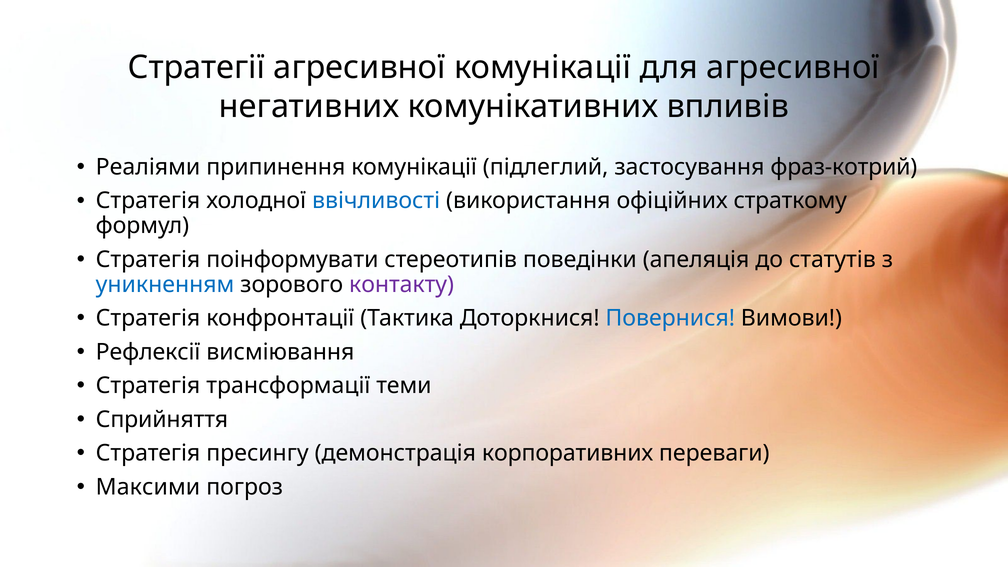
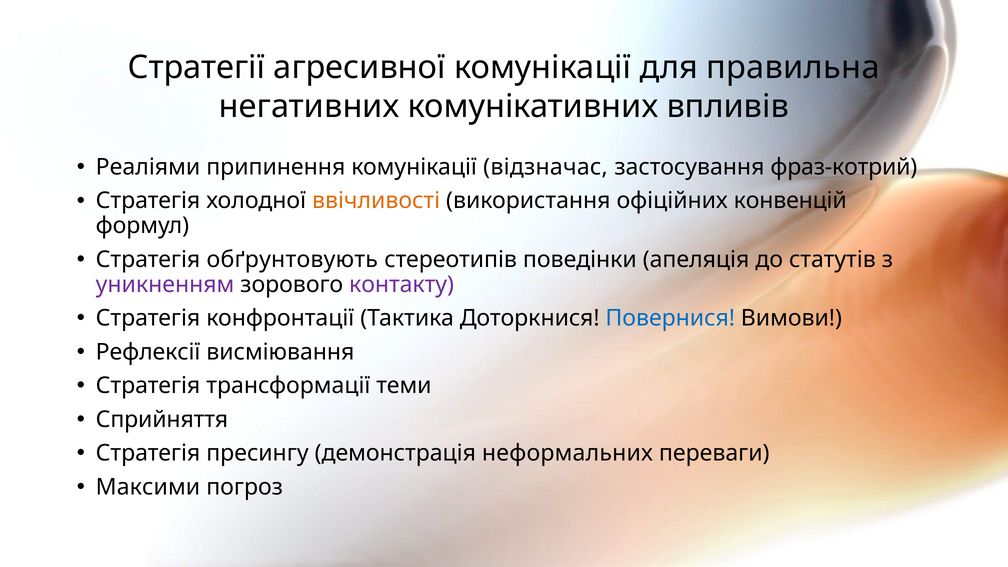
для агресивної: агресивної -> правильна (793, 68)
підлеглий: підлеглий -> відзначас (545, 167)
ввічливості colour: blue -> orange (376, 201)
страткому: страткому -> конвенцій (790, 201)
поінформувати: поінформувати -> обґрунтовують (292, 259)
уникненням colour: blue -> purple (165, 284)
корпоративних: корпоративних -> неформальних (567, 453)
